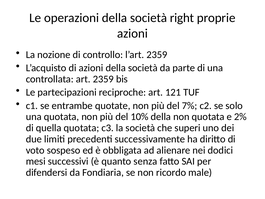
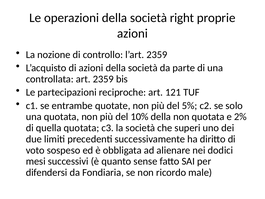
7%: 7% -> 5% (190, 105)
senza: senza -> sense (145, 161)
